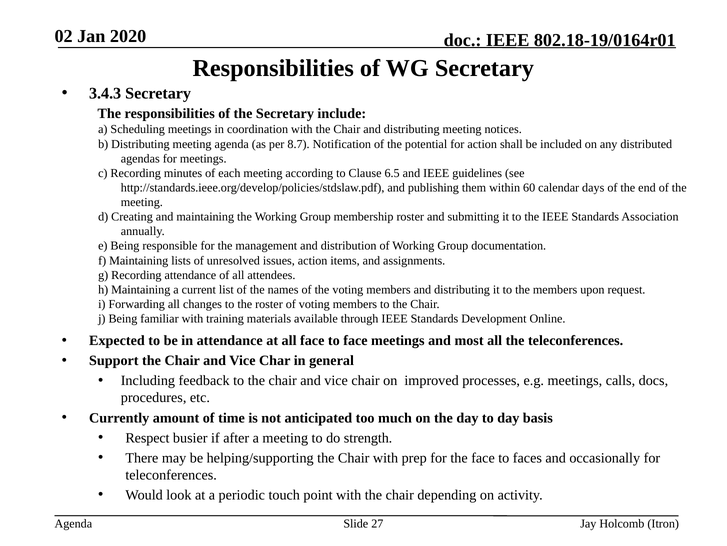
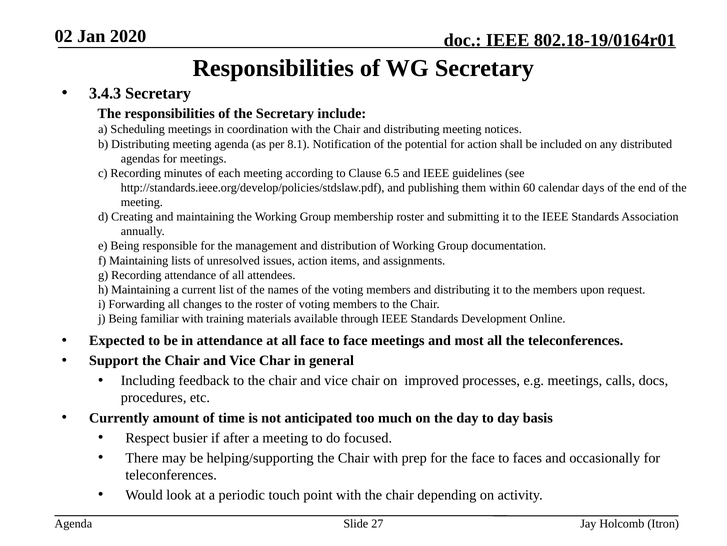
8.7: 8.7 -> 8.1 (299, 144)
strength: strength -> focused (368, 437)
